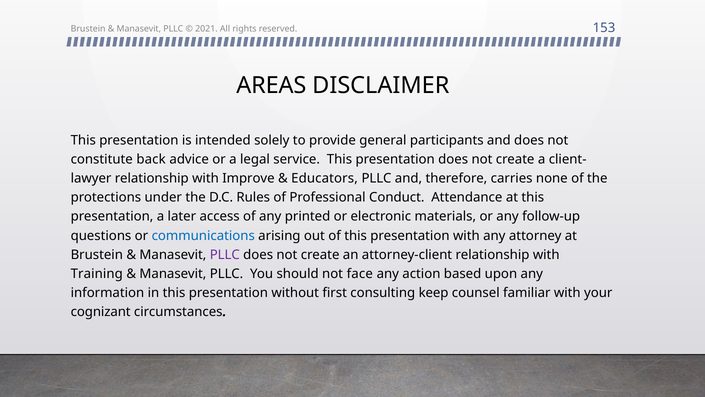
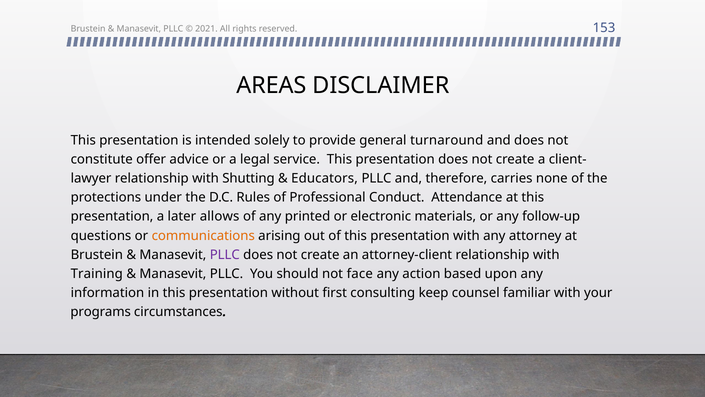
participants: participants -> turnaround (447, 140)
back: back -> offer (151, 159)
Improve: Improve -> Shutting (248, 178)
access: access -> allows (220, 216)
communications colour: blue -> orange (203, 235)
cognizant: cognizant -> programs (101, 311)
